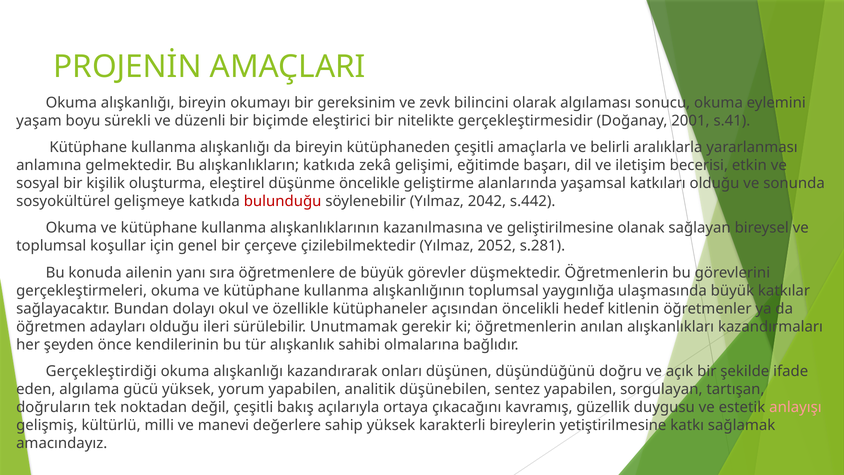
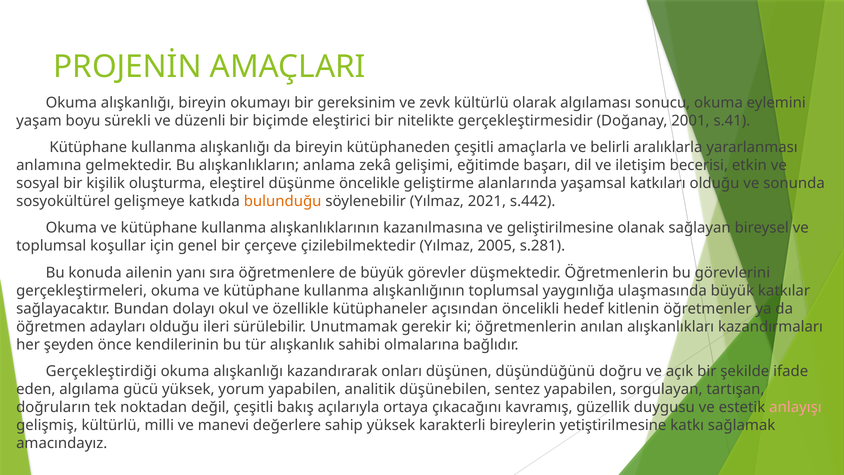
zevk bilincini: bilincini -> kültürlü (481, 103)
alışkanlıkların katkıda: katkıda -> anlama (329, 165)
bulunduğu colour: red -> orange (283, 201)
2042: 2042 -> 2021 (487, 201)
2052: 2052 -> 2005 (497, 246)
